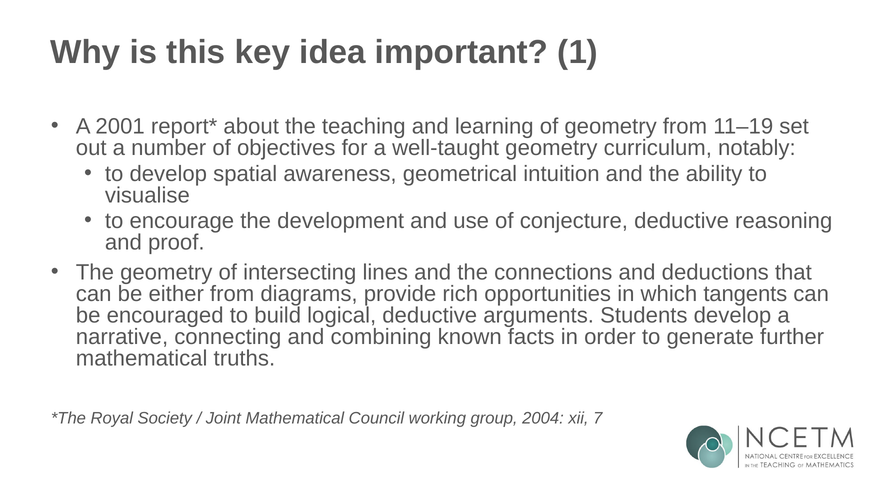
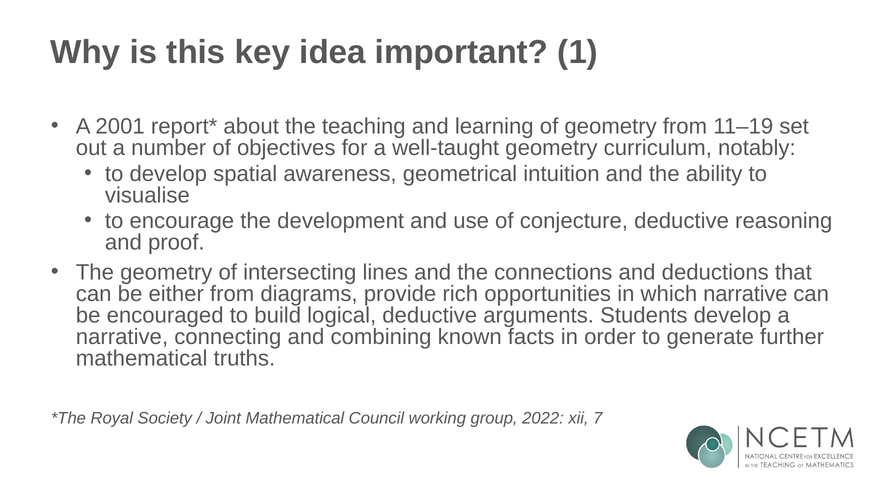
which tangents: tangents -> narrative (745, 294)
2004: 2004 -> 2022 (543, 418)
